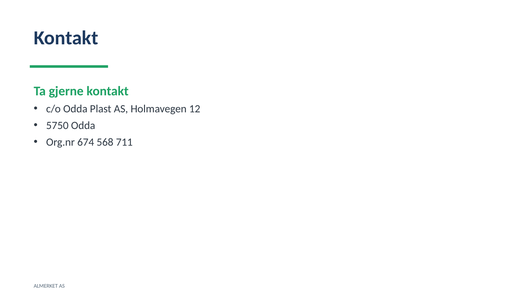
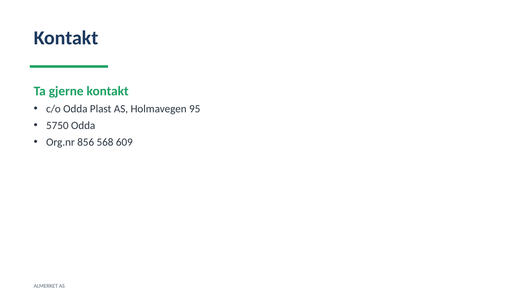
12: 12 -> 95 (195, 109)
674: 674 -> 856 (86, 142)
711: 711 -> 609 (124, 142)
